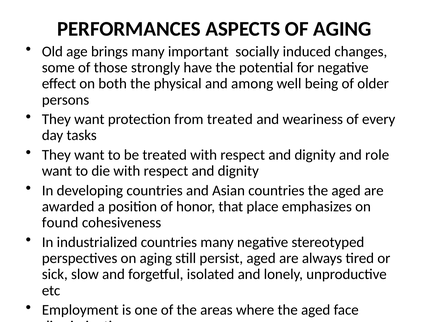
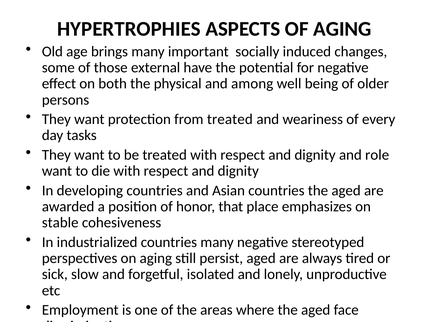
PERFORMANCES: PERFORMANCES -> HYPERTROPHIES (129, 29)
strongly: strongly -> external (156, 68)
found: found -> stable (60, 223)
